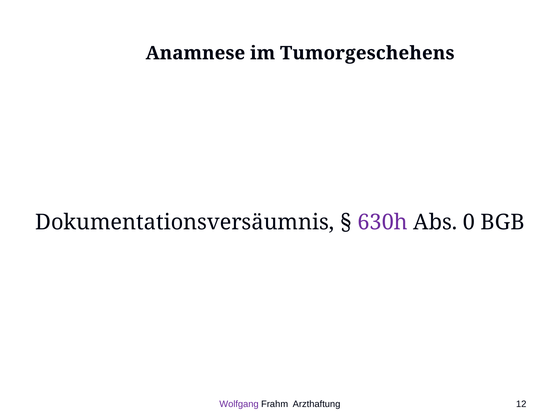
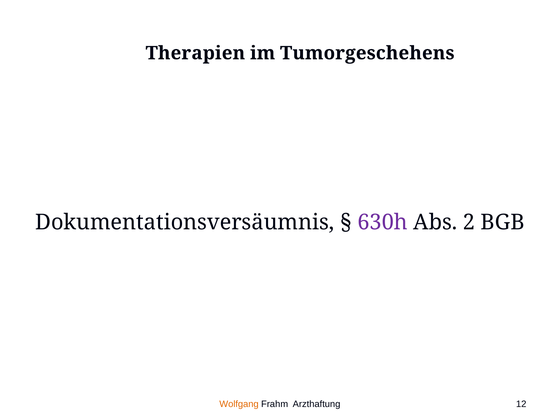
Anamnese: Anamnese -> Therapien (195, 53)
0: 0 -> 2 (469, 222)
Wolfgang colour: purple -> orange (239, 404)
